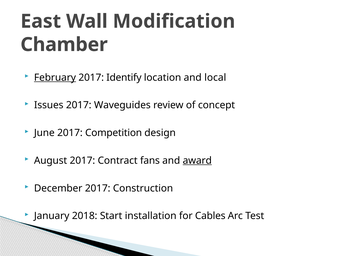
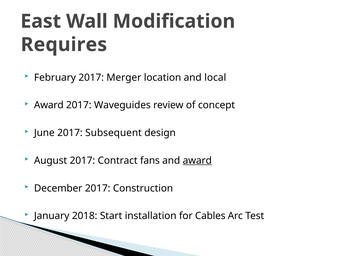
Chamber: Chamber -> Requires (64, 45)
February underline: present -> none (55, 77)
Identify: Identify -> Merger (124, 77)
Issues: Issues -> Award (49, 105)
Competition: Competition -> Subsequent (114, 133)
